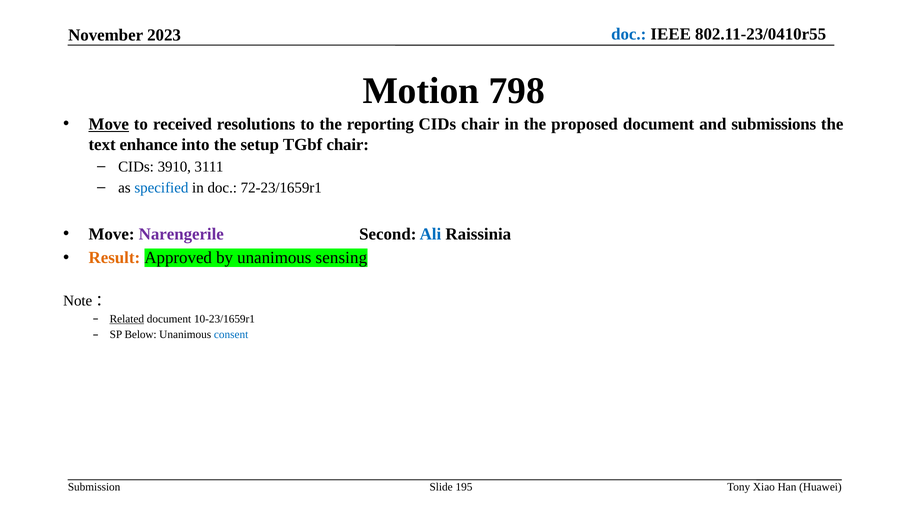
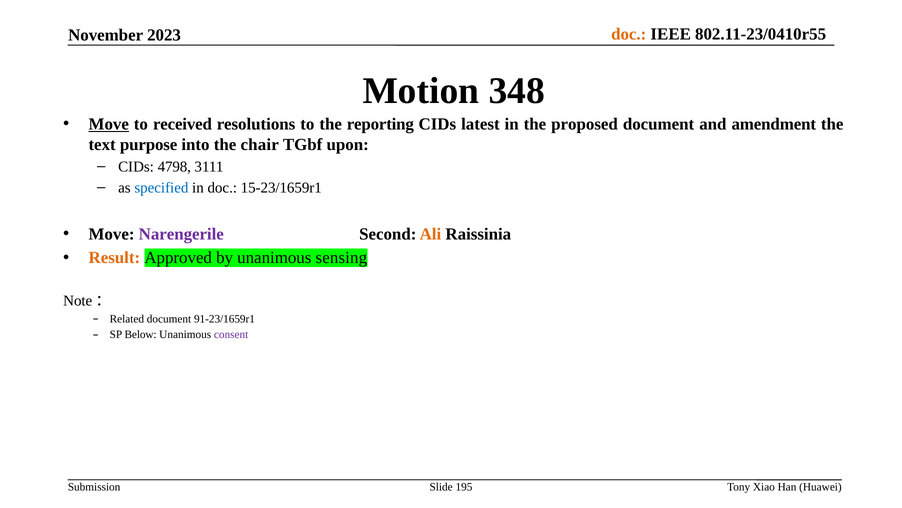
doc colour: blue -> orange (629, 34)
798: 798 -> 348 (517, 91)
CIDs chair: chair -> latest (480, 124)
submissions: submissions -> amendment (774, 124)
enhance: enhance -> purpose (149, 144)
setup: setup -> chair (260, 144)
TGbf chair: chair -> upon (348, 144)
3910: 3910 -> 4798 (174, 166)
72-23/1659r1: 72-23/1659r1 -> 15-23/1659r1 (281, 187)
Ali colour: blue -> orange (430, 234)
Related underline: present -> none (127, 318)
10-23/1659r1: 10-23/1659r1 -> 91-23/1659r1 (224, 318)
consent colour: blue -> purple (231, 334)
